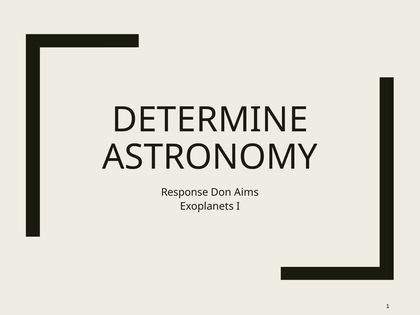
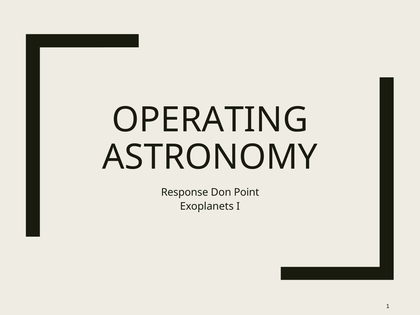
DETERMINE: DETERMINE -> OPERATING (210, 120)
Aims: Aims -> Point (247, 192)
